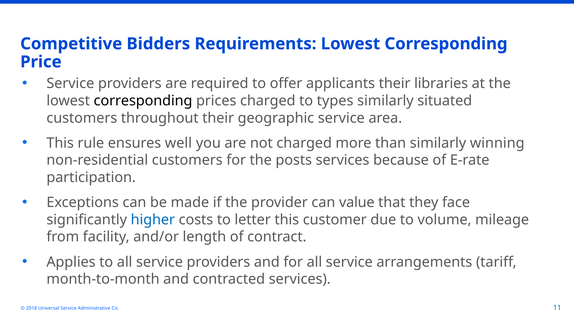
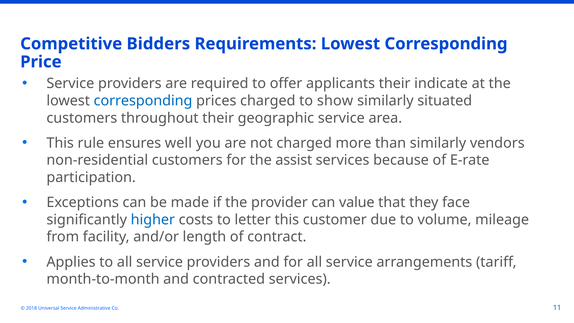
libraries: libraries -> indicate (441, 84)
corresponding colour: black -> blue (143, 101)
types: types -> show (335, 101)
winning: winning -> vendors (497, 143)
posts: posts -> assist (294, 160)
